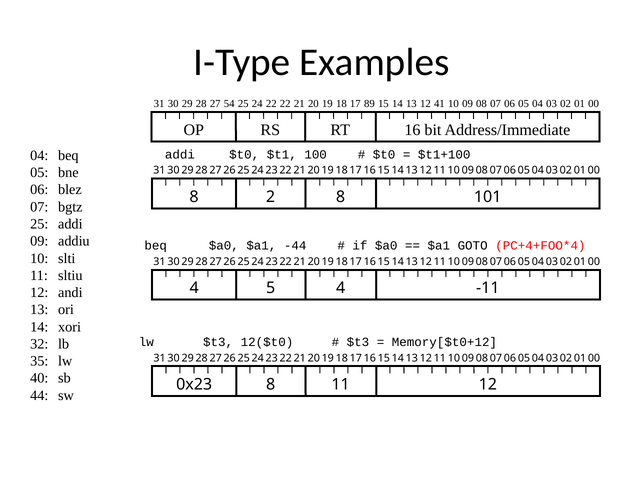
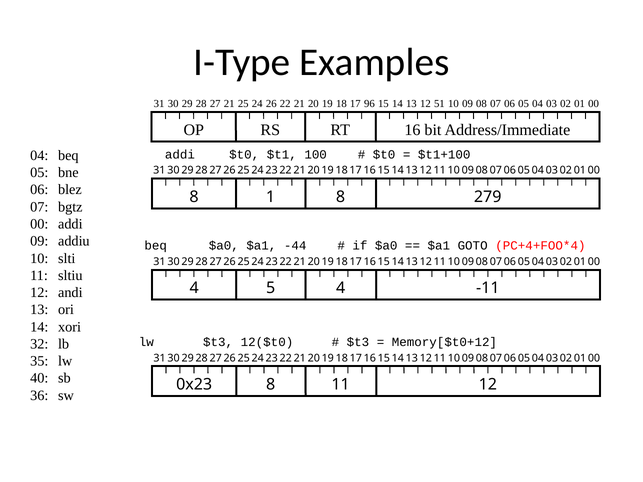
27 54: 54 -> 21 (229, 104)
24 22: 22 -> 26 (271, 104)
89: 89 -> 96 (369, 104)
41: 41 -> 51 (439, 104)
2: 2 -> 1 (271, 197)
101: 101 -> 279 (488, 197)
25: 25 -> 00 (39, 224)
44: 44 -> 36 (39, 396)
